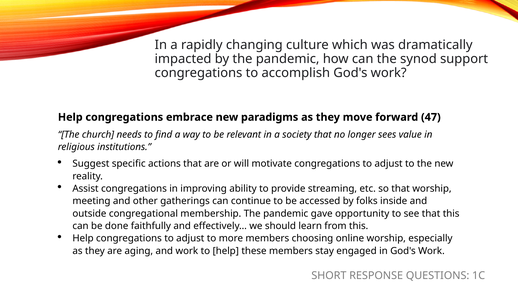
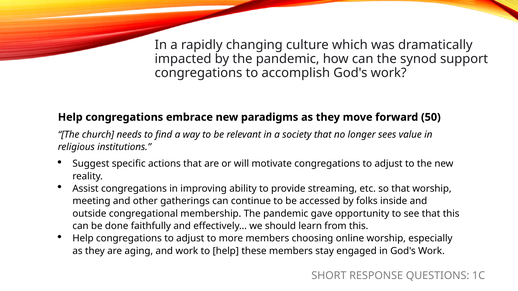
47: 47 -> 50 (431, 117)
